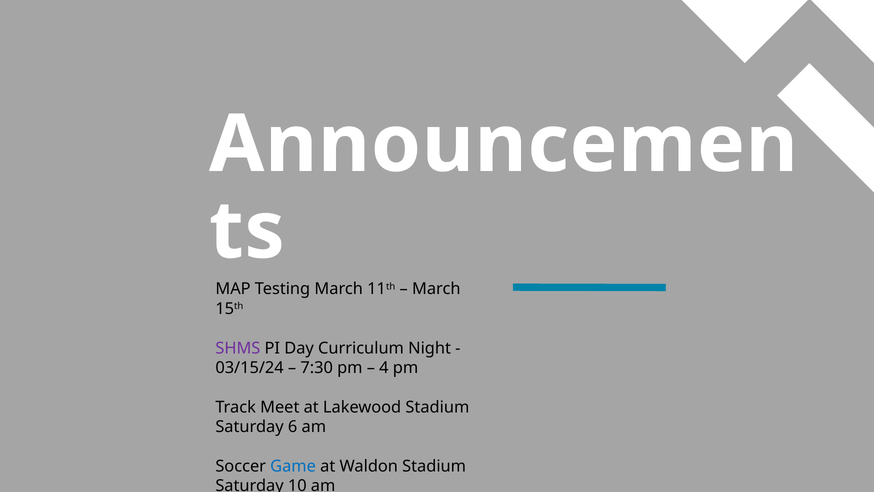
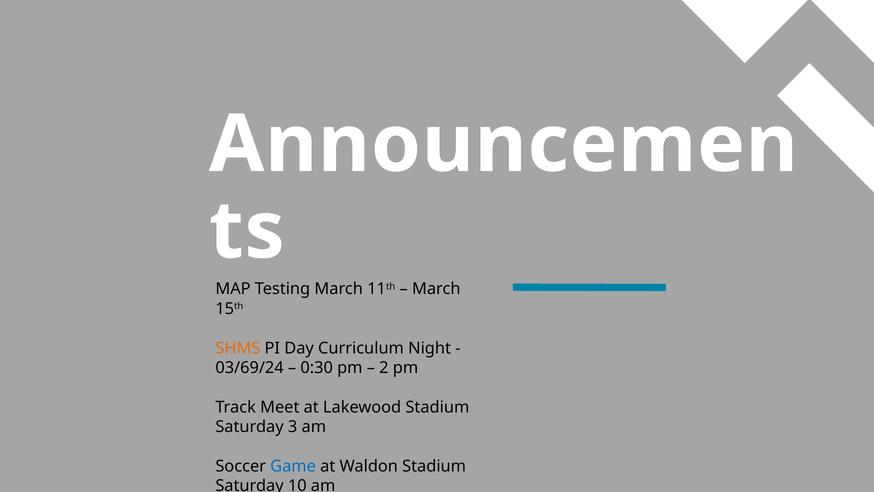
SHMS colour: purple -> orange (238, 348)
03/15/24: 03/15/24 -> 03/69/24 (250, 368)
7:30: 7:30 -> 0:30 (317, 368)
4: 4 -> 2 (384, 368)
6: 6 -> 3 (293, 426)
